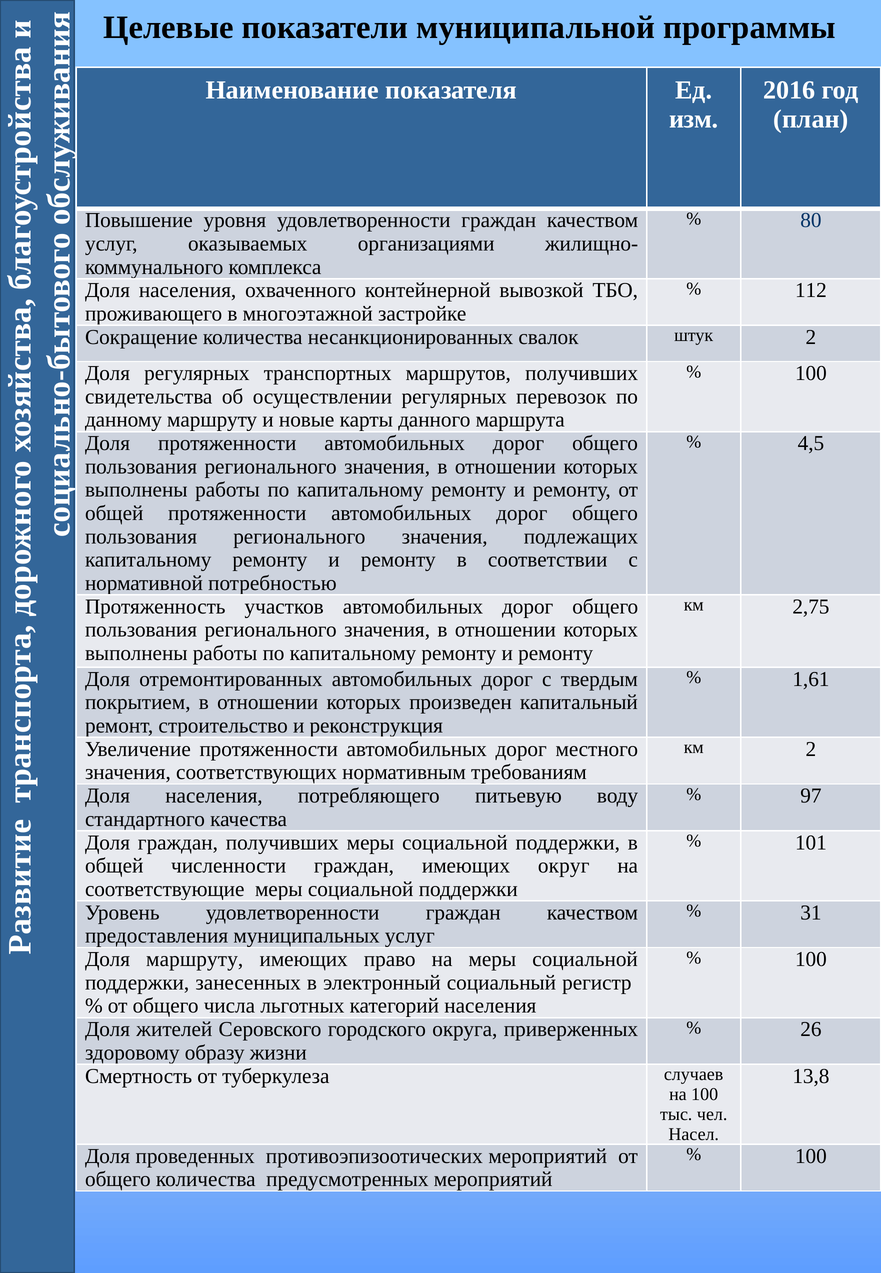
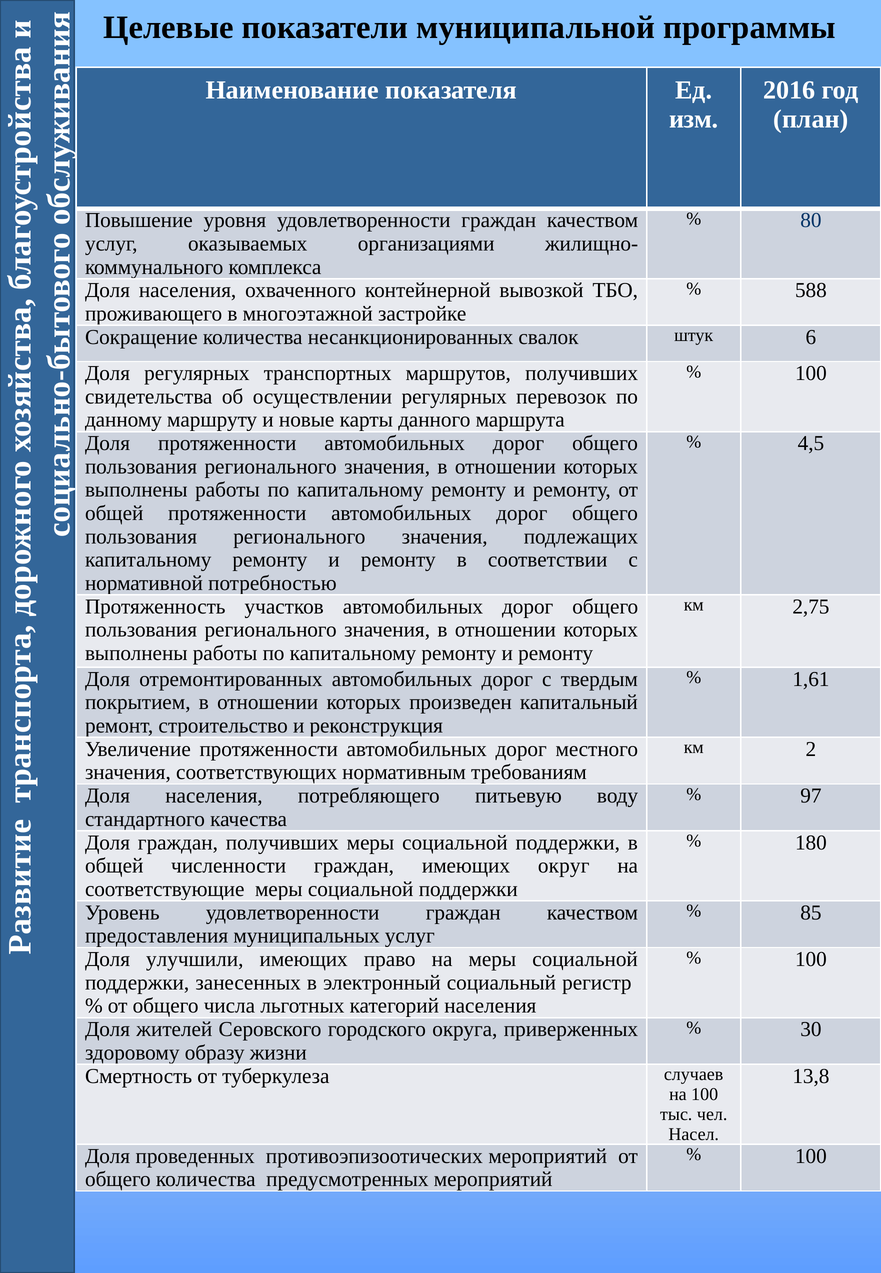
112: 112 -> 588 (811, 290)
штук 2: 2 -> 6 (811, 337)
101: 101 -> 180 (811, 842)
31: 31 -> 85 (811, 912)
Доля маршруту: маршруту -> улучшили (195, 959)
26: 26 -> 30 (811, 1029)
